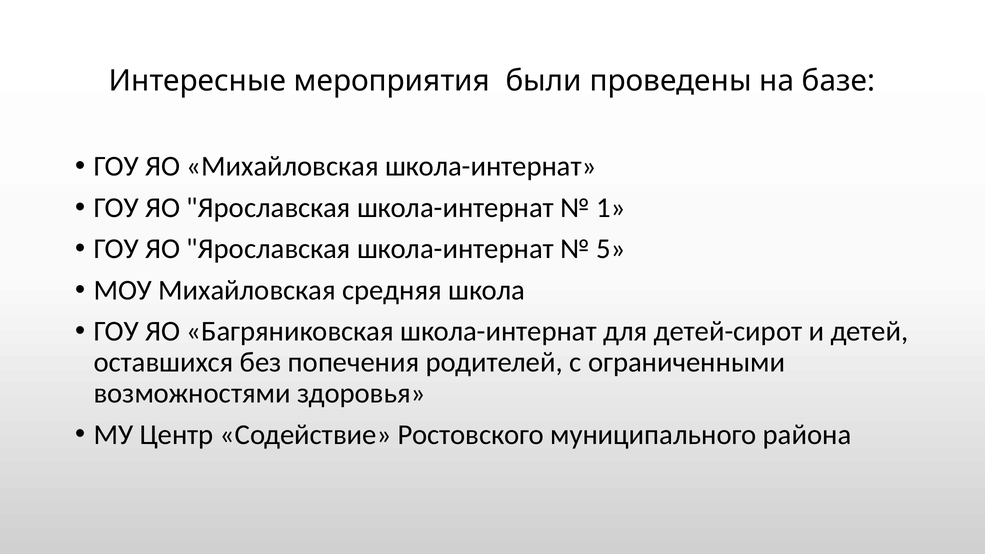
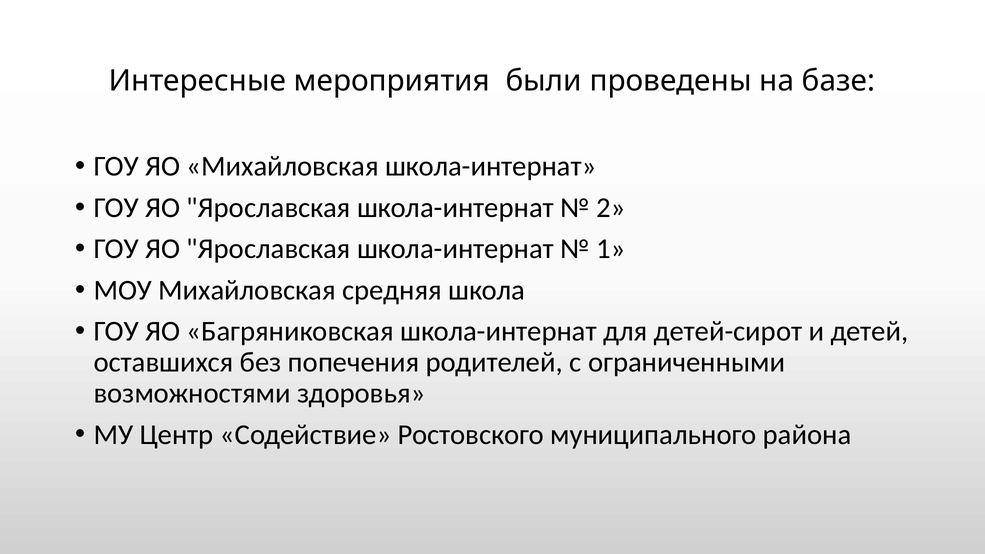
1: 1 -> 2 (611, 208)
5: 5 -> 1 (611, 249)
